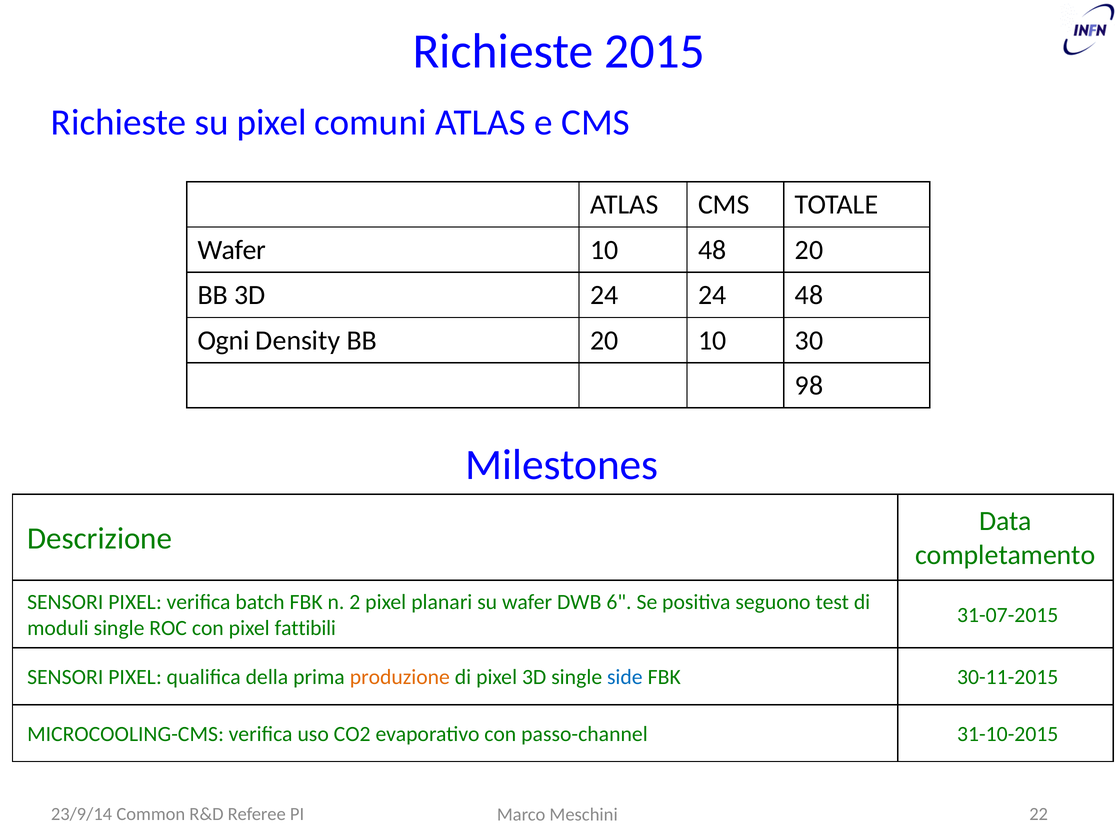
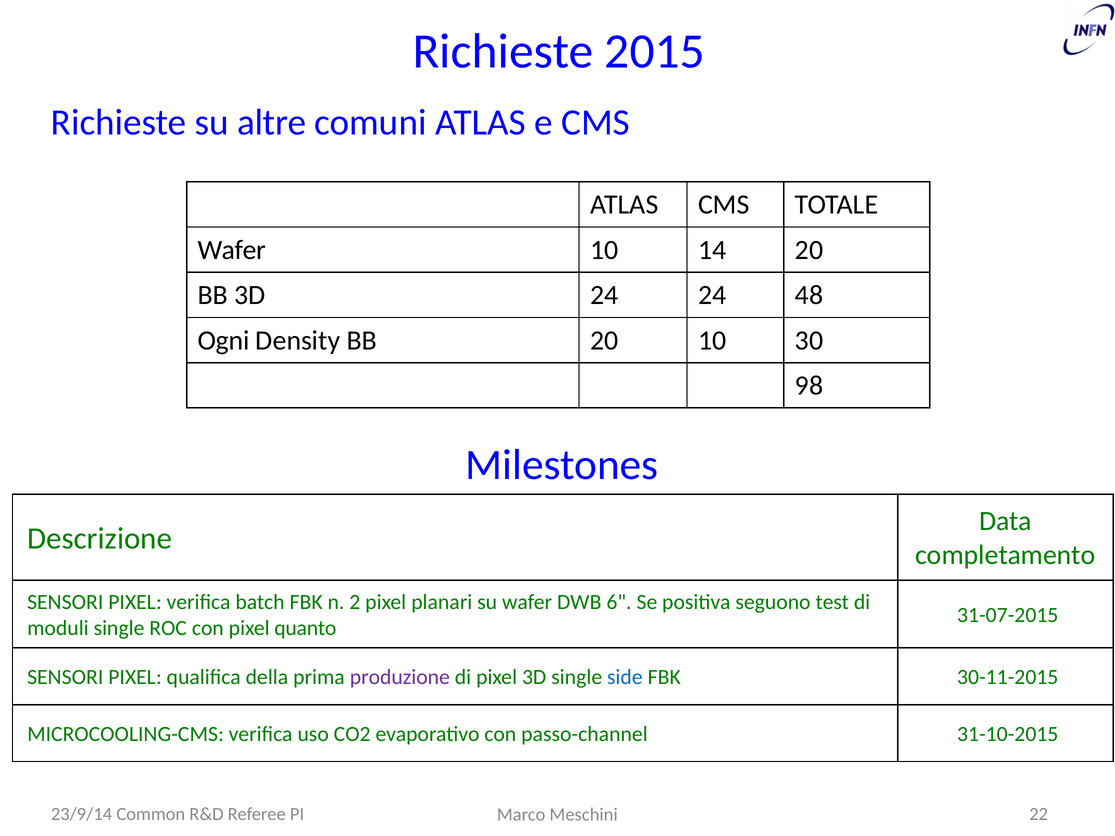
su pixel: pixel -> altre (272, 123)
10 48: 48 -> 14 (712, 250)
fattibili: fattibili -> quanto (305, 628)
produzione colour: orange -> purple (400, 677)
